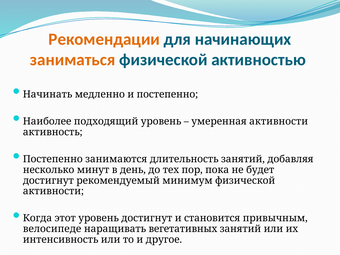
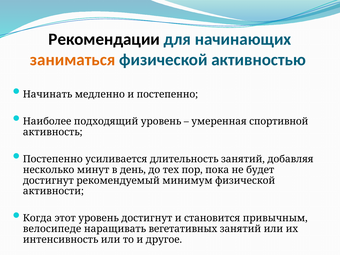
Рекомендации colour: orange -> black (104, 39)
умеренная активности: активности -> спортивной (279, 121)
занимаются: занимаются -> усиливается (116, 159)
